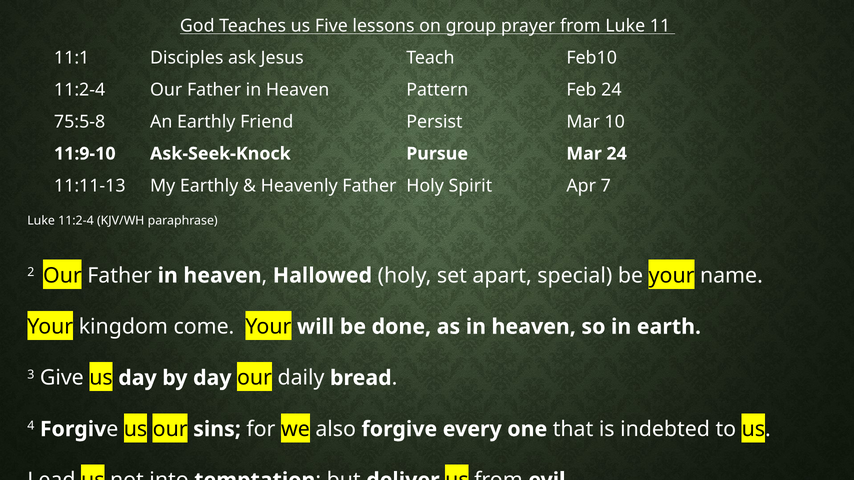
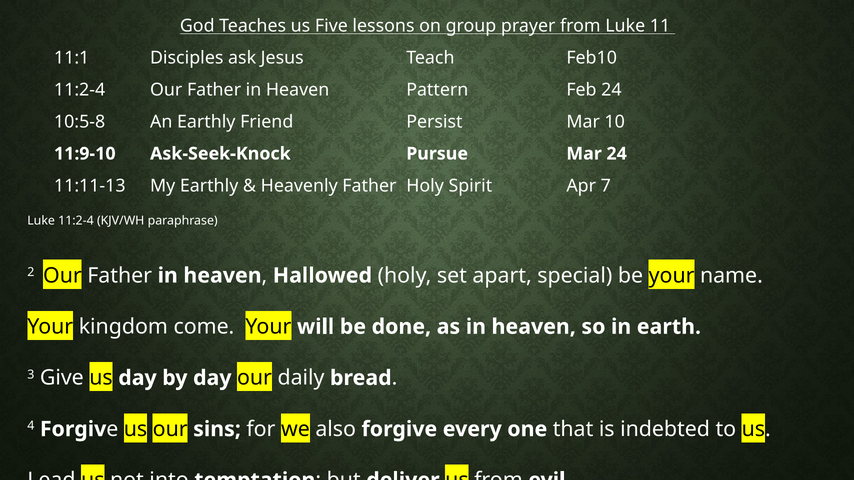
75:5-8: 75:5-8 -> 10:5-8 (80, 122)
